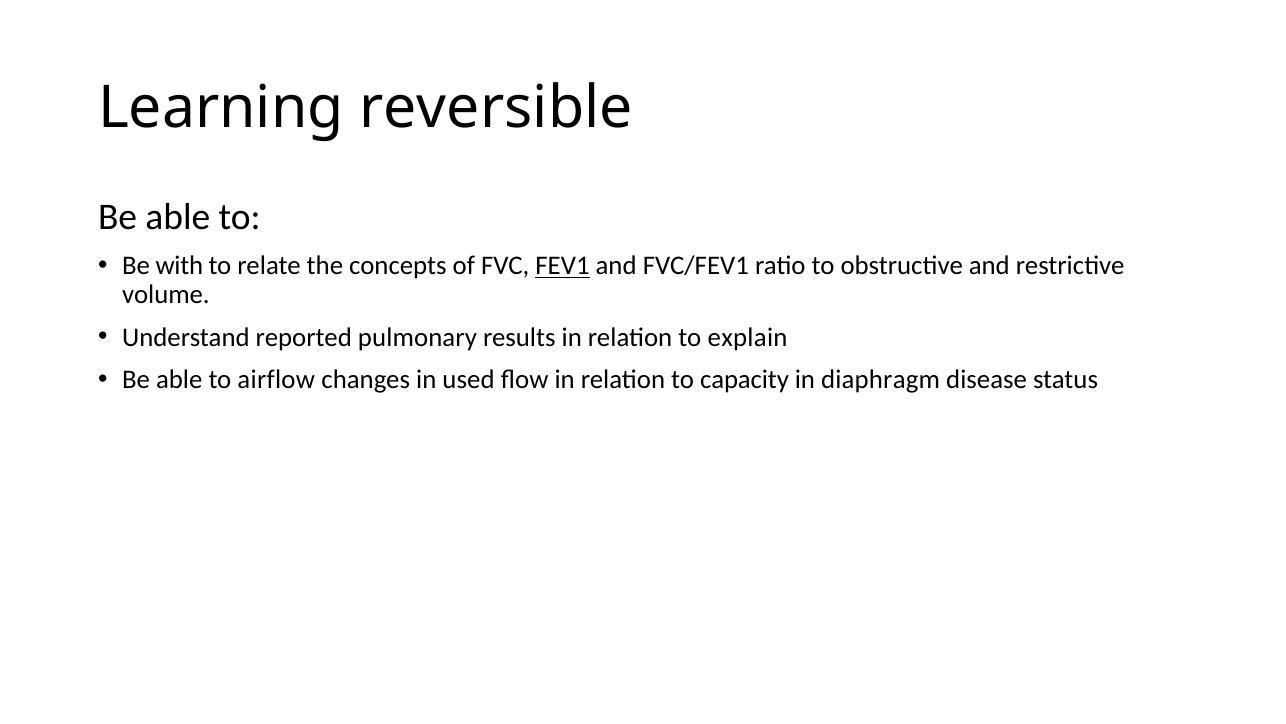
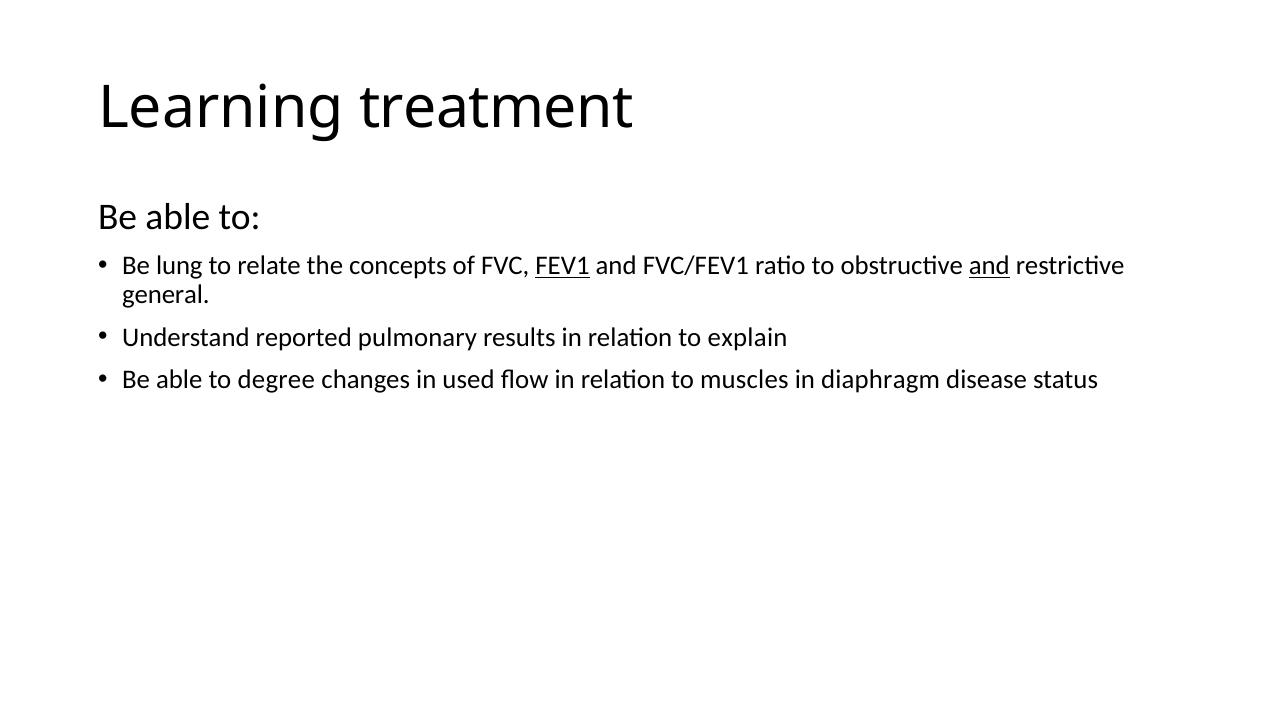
reversible: reversible -> treatment (496, 108)
with: with -> lung (179, 266)
and underline: none -> present (989, 266)
volume: volume -> general (166, 295)
airflow: airflow -> degree (276, 379)
capacity: capacity -> muscles (744, 379)
